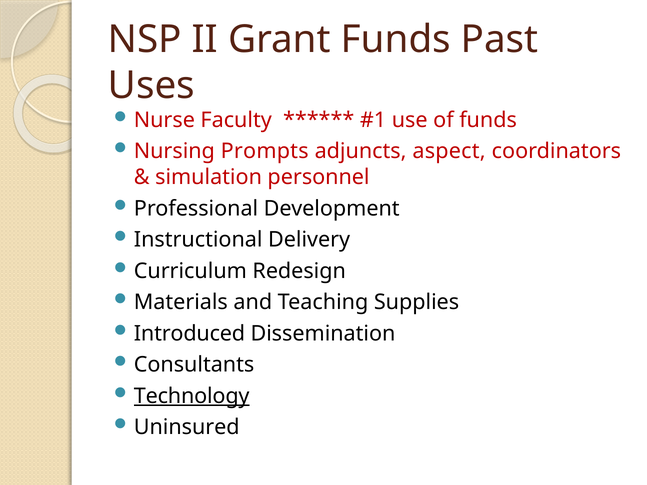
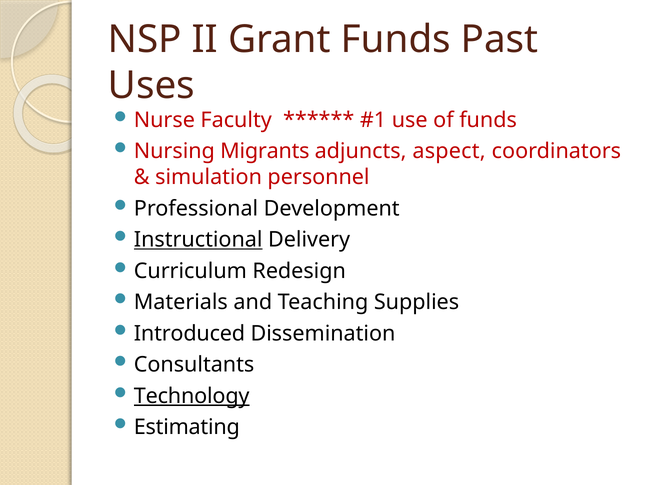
Prompts: Prompts -> Migrants (265, 151)
Instructional underline: none -> present (198, 240)
Uninsured: Uninsured -> Estimating (187, 427)
